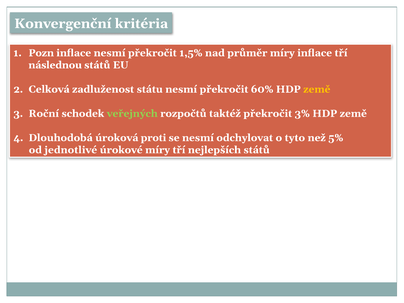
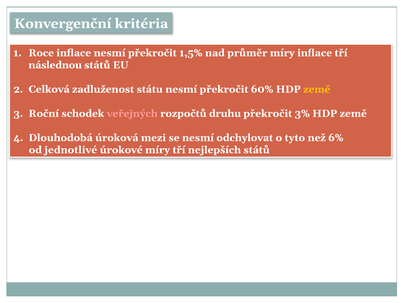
Pozn: Pozn -> Roce (41, 53)
veřejných colour: light green -> pink (132, 114)
taktéž: taktéž -> druhu (225, 114)
proti: proti -> mezi (153, 138)
5%: 5% -> 6% (336, 138)
